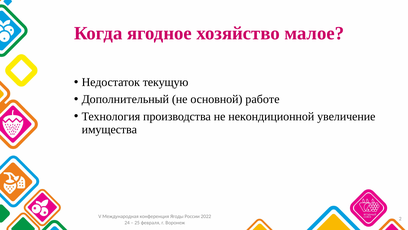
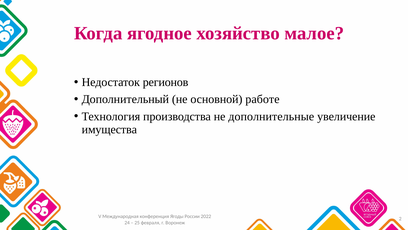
текущую: текущую -> регионов (166, 82)
некондиционной: некондиционной -> дополнительные (271, 116)
